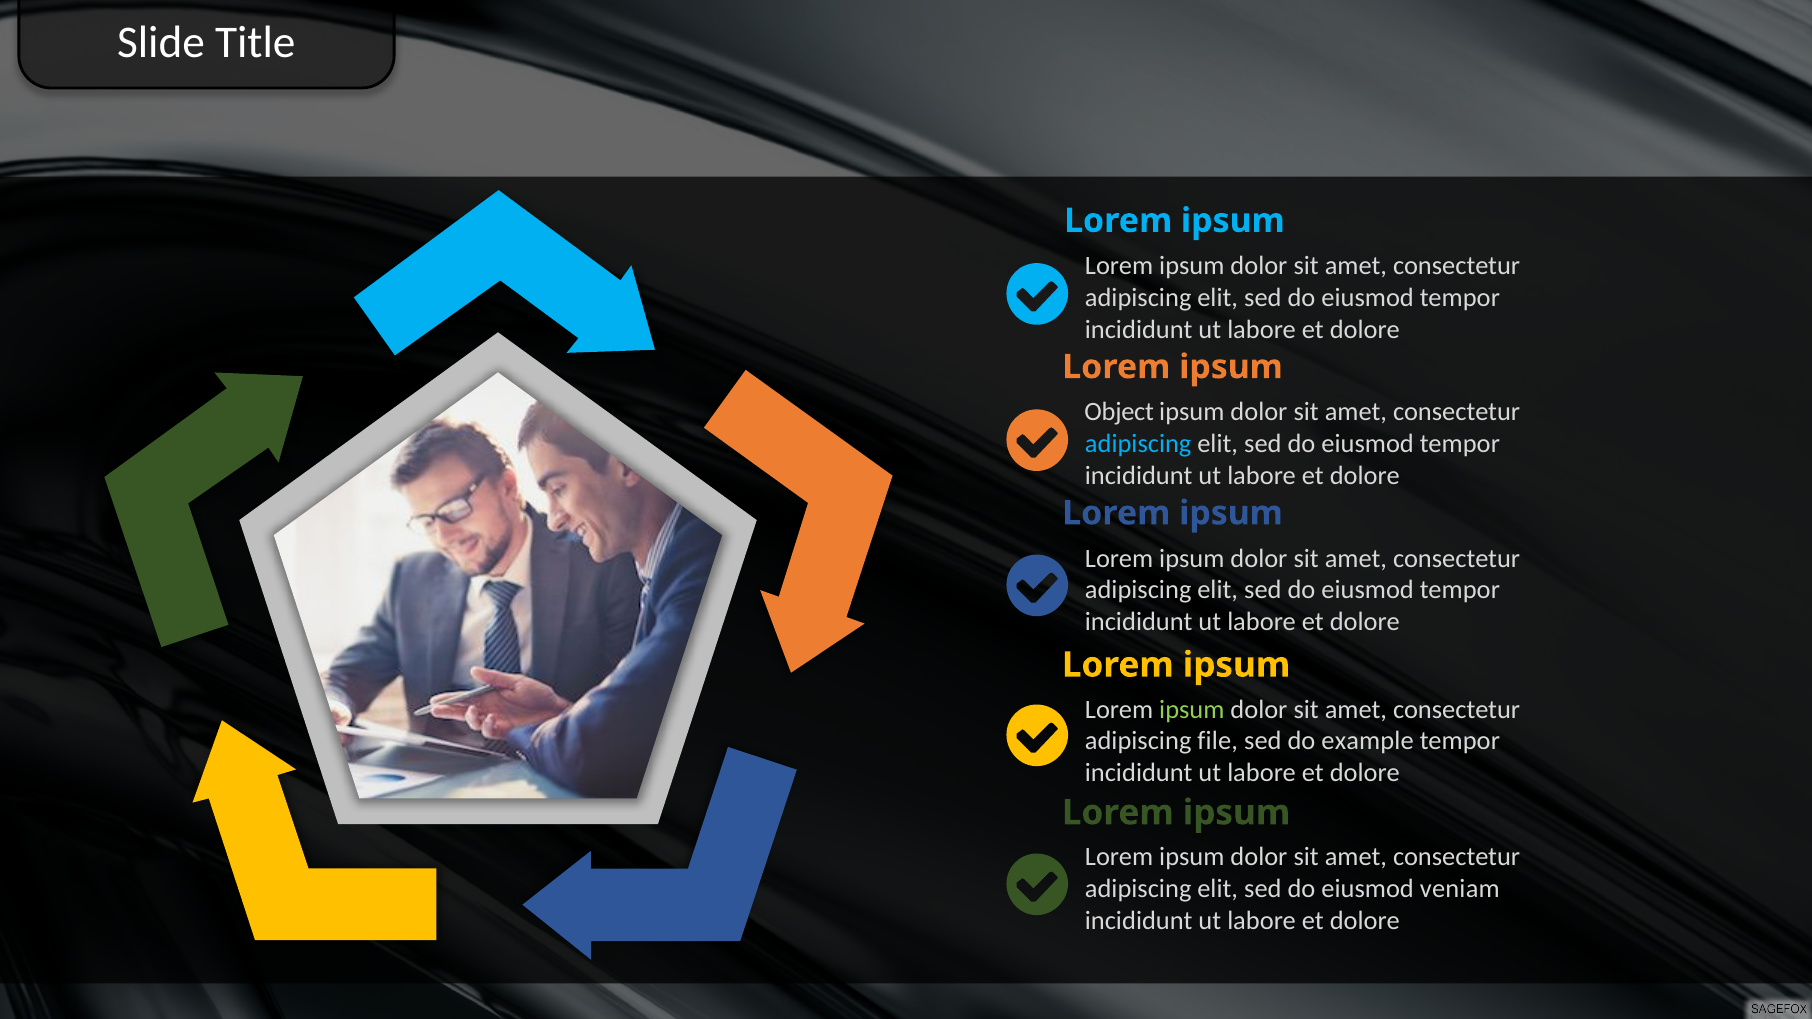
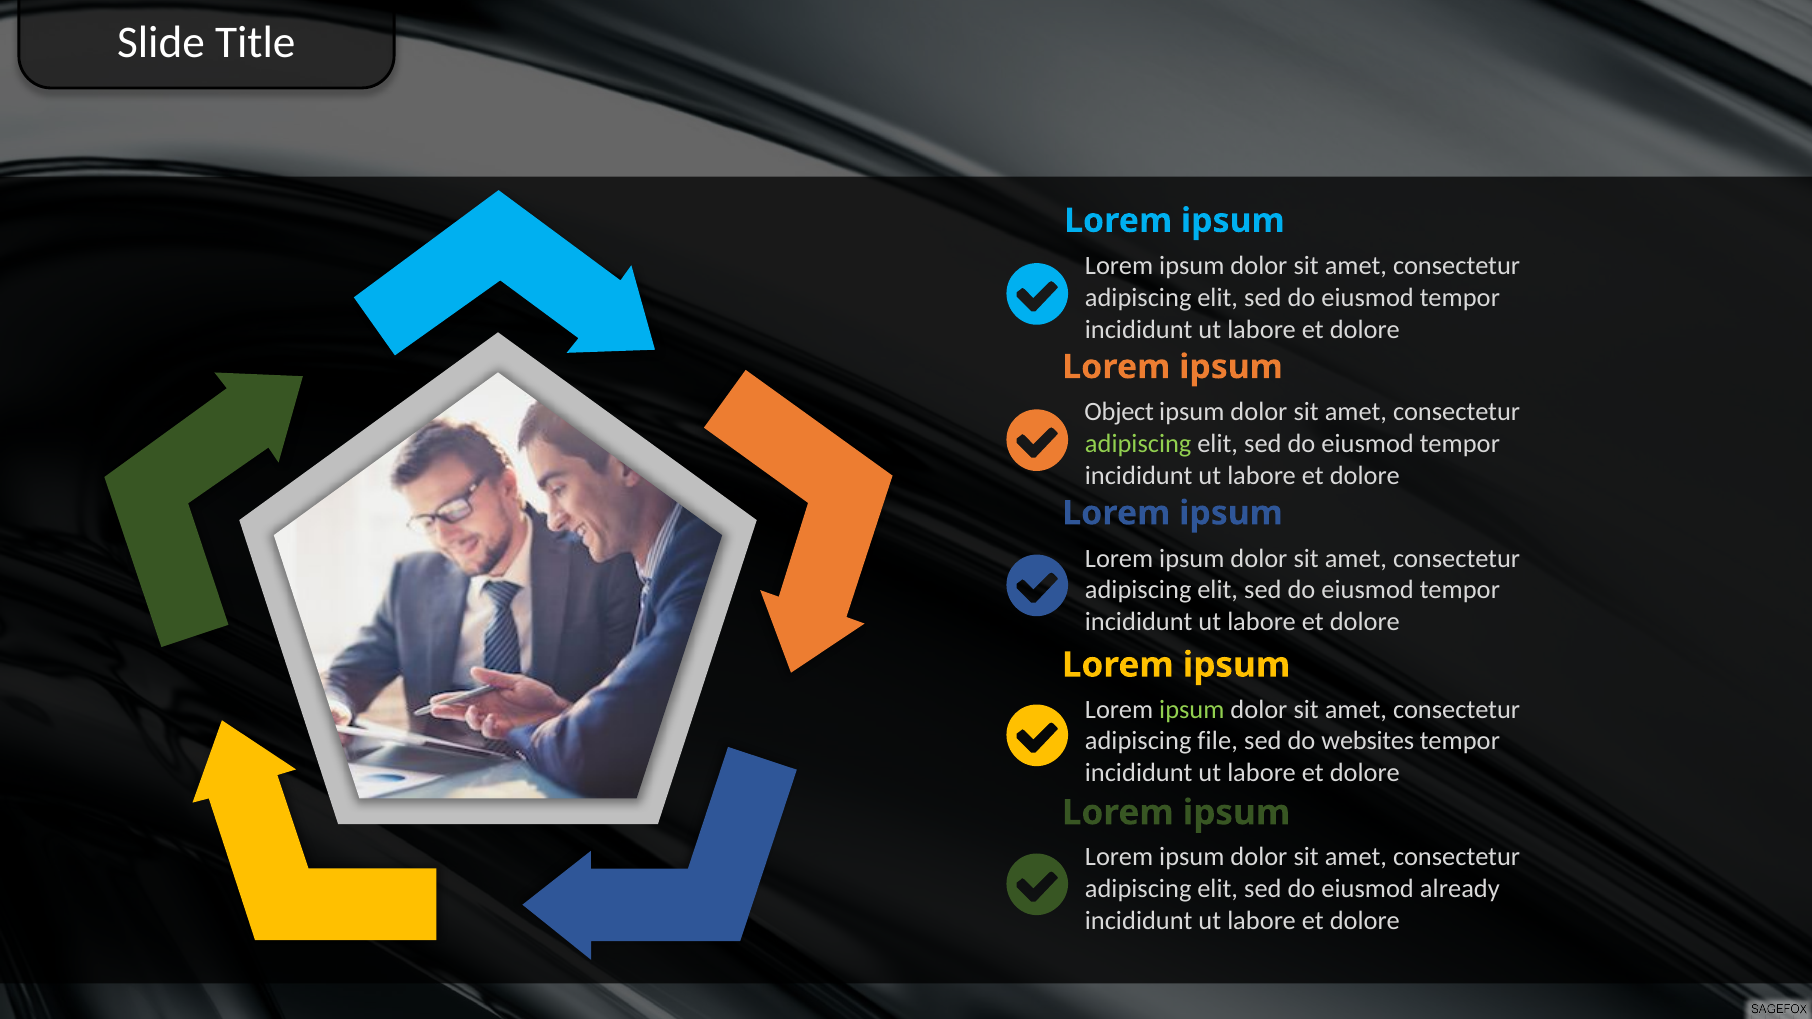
adipiscing colour: light blue -> light green (1138, 444)
example: example -> websites (1368, 741)
veniam: veniam -> already (1460, 889)
